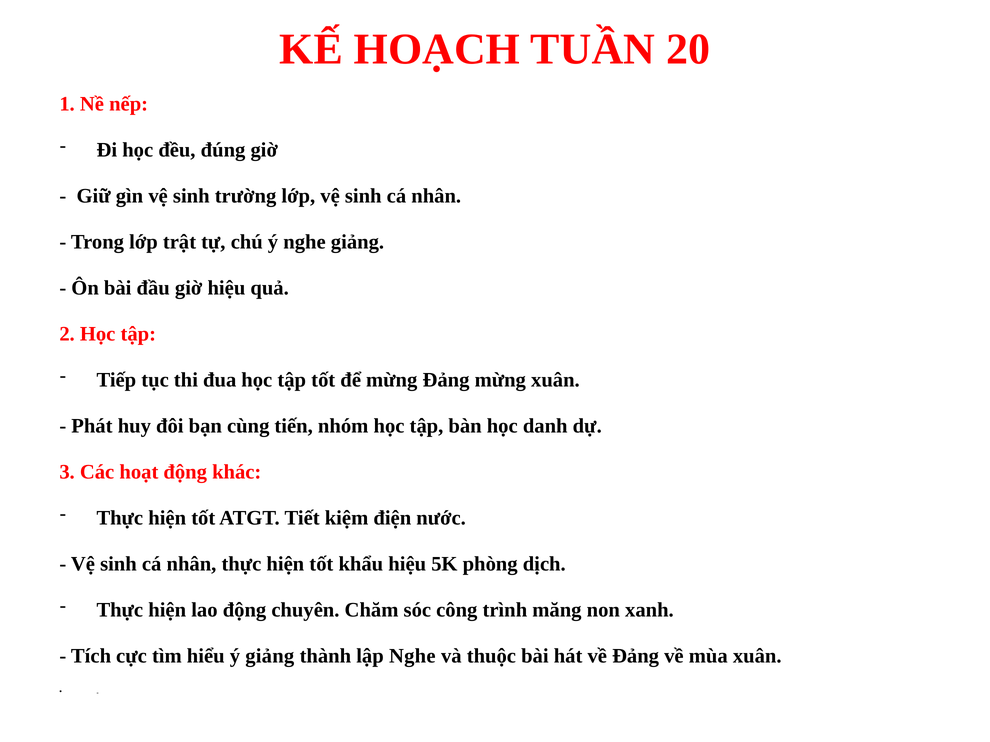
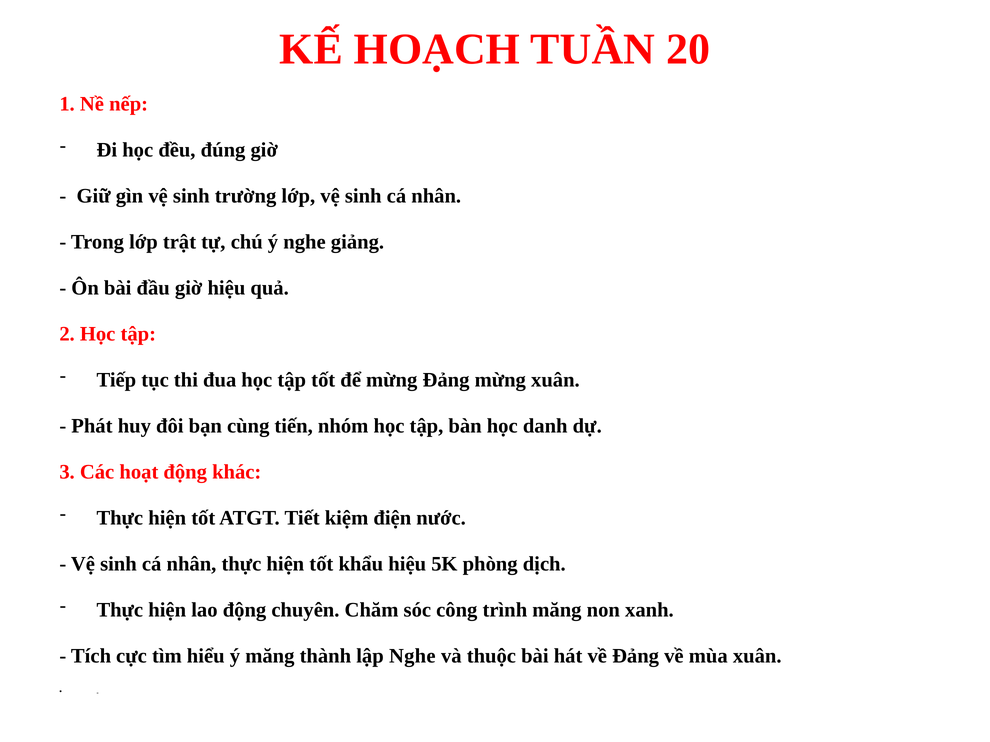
ý giảng: giảng -> măng (270, 656)
